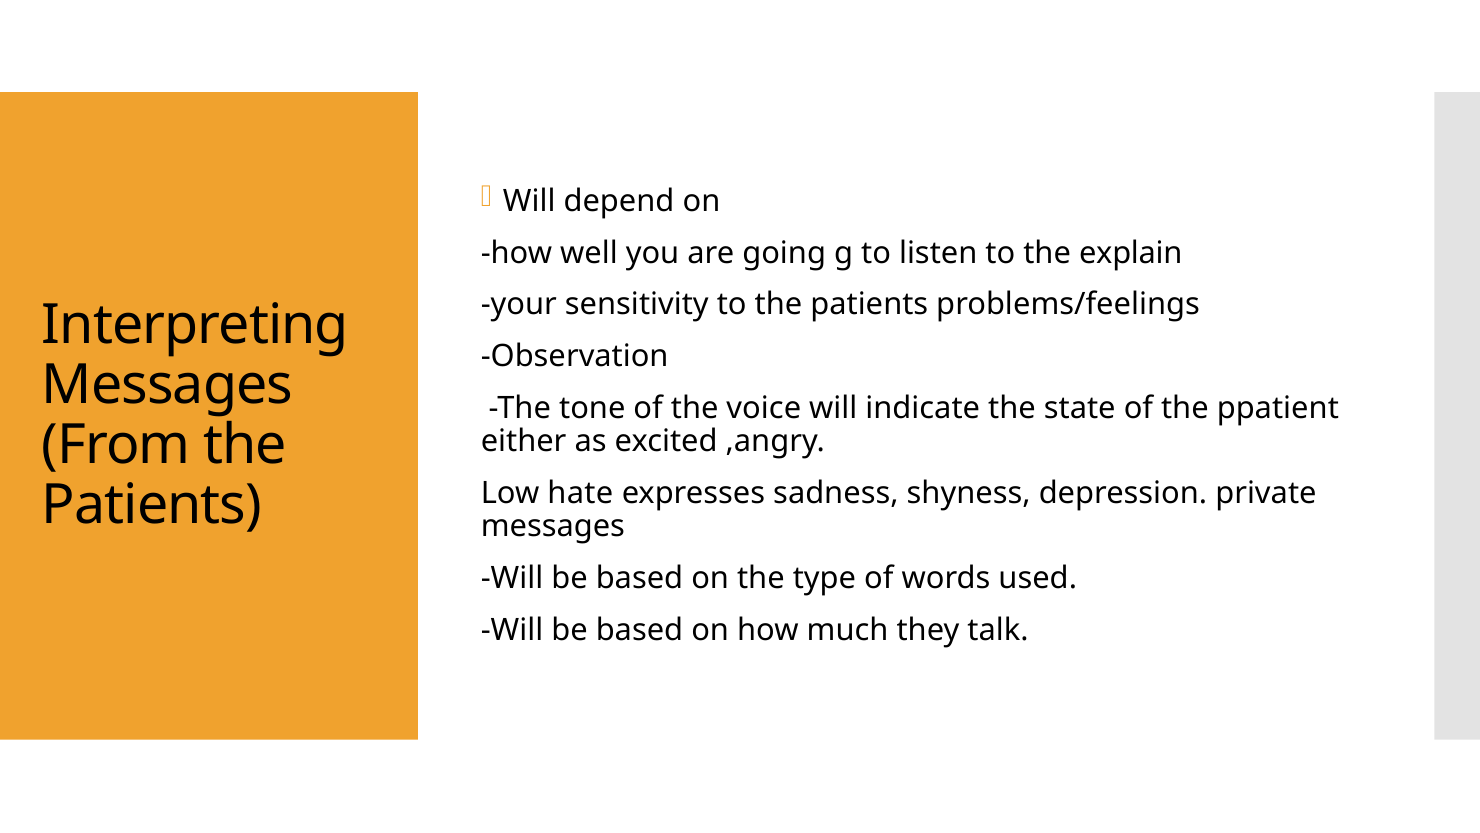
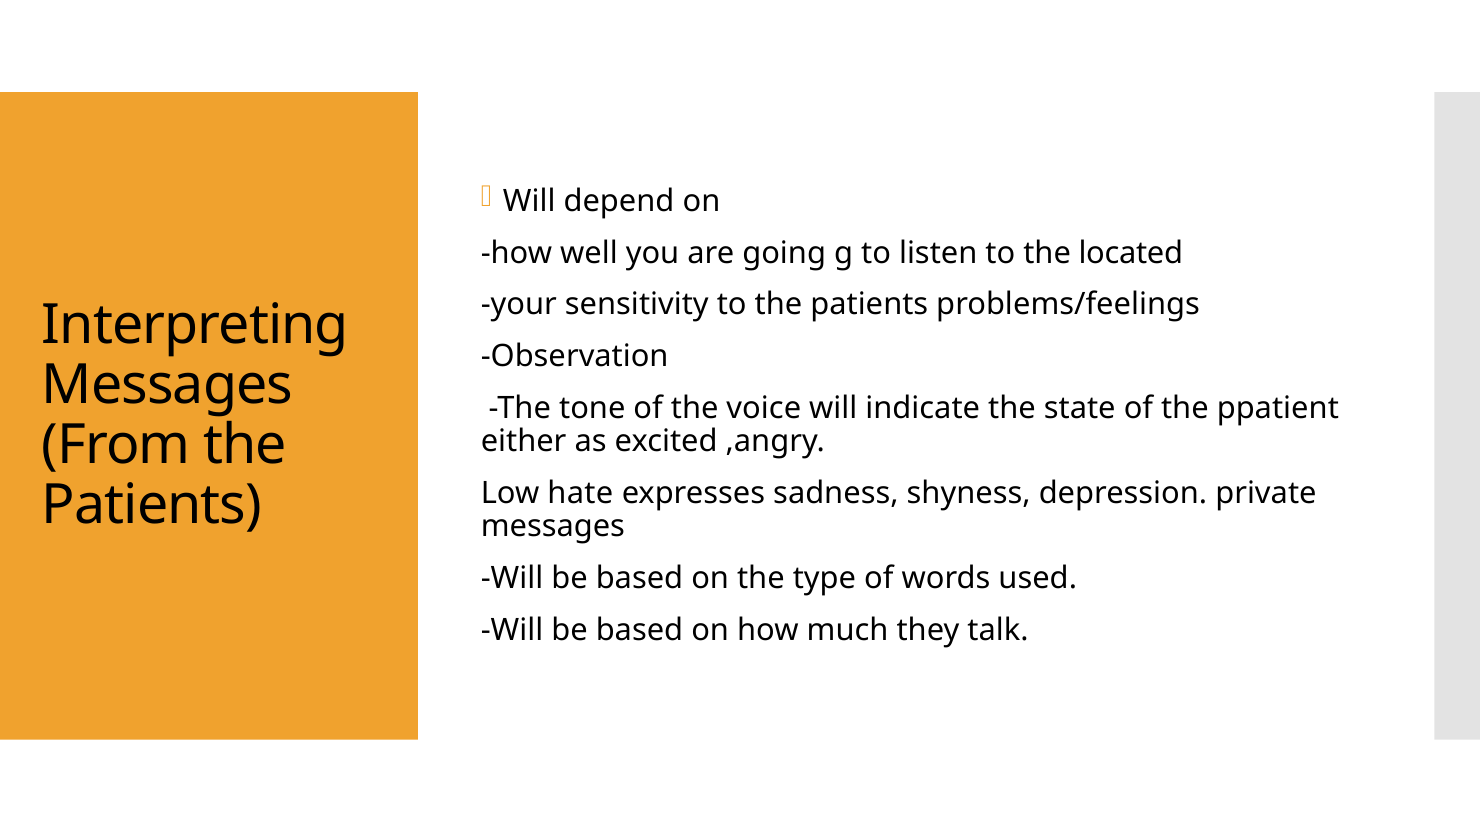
explain: explain -> located (1131, 253)
